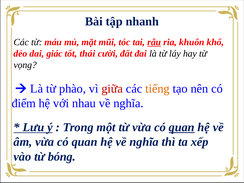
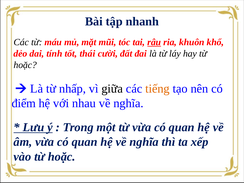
giác: giác -> tính (54, 54)
vọng: vọng -> hoặc (25, 65)
phào: phào -> nhấp (72, 89)
giữa colour: red -> black (112, 89)
quan underline: present -> none (182, 127)
vào từ bóng: bóng -> hoặc (62, 157)
